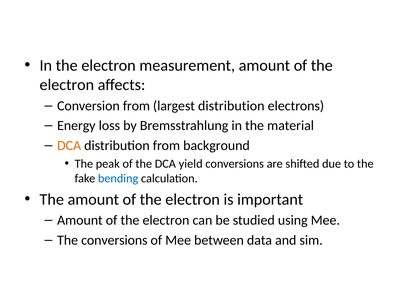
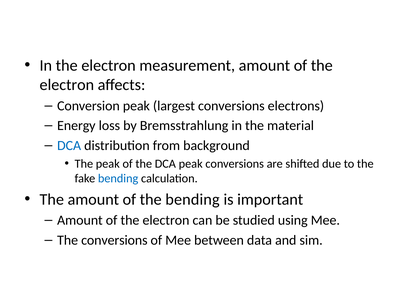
Conversion from: from -> peak (136, 106)
largest distribution: distribution -> conversions (231, 106)
DCA colour: orange -> blue (69, 145)
DCA yield: yield -> peak (191, 164)
electron: electron -> bending (193, 199)
